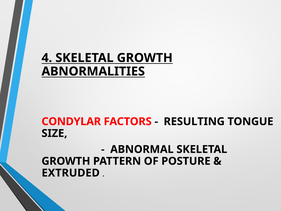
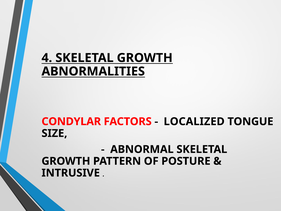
RESULTING: RESULTING -> LOCALIZED (194, 121)
EXTRUDED: EXTRUDED -> INTRUSIVE (71, 173)
